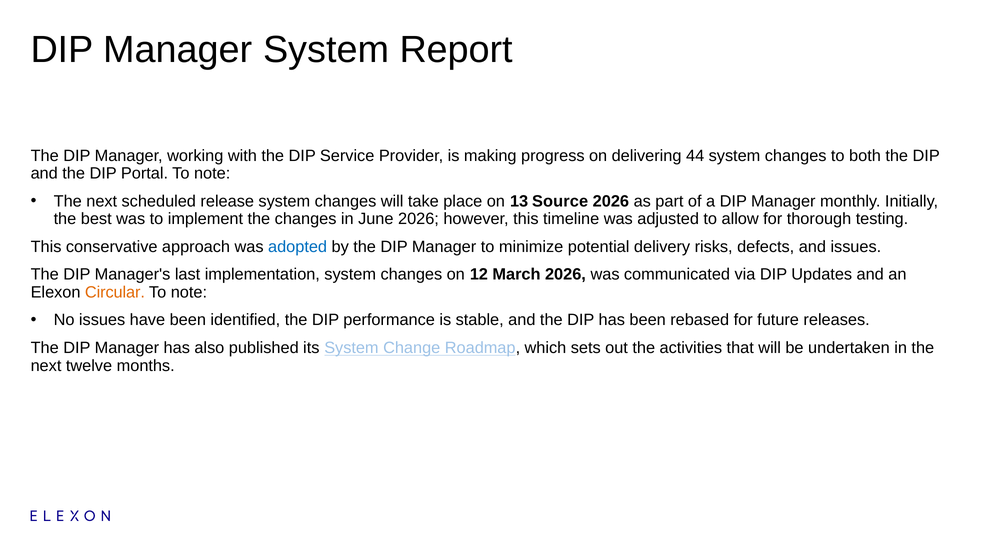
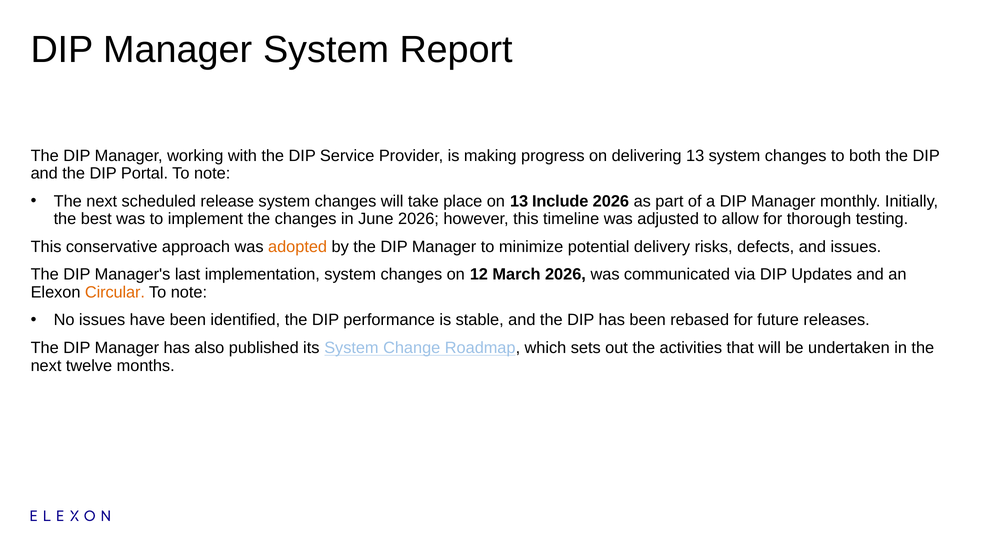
delivering 44: 44 -> 13 (695, 156)
Source: Source -> Include (560, 201)
adopted colour: blue -> orange (298, 247)
